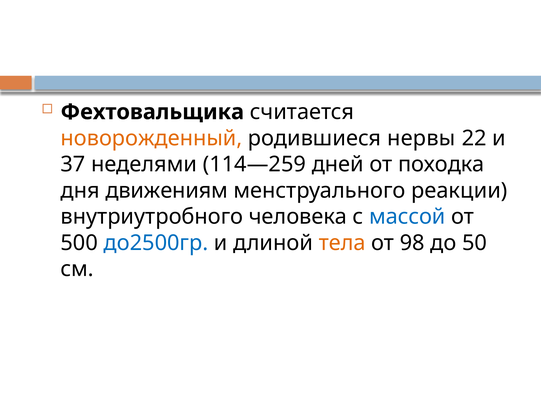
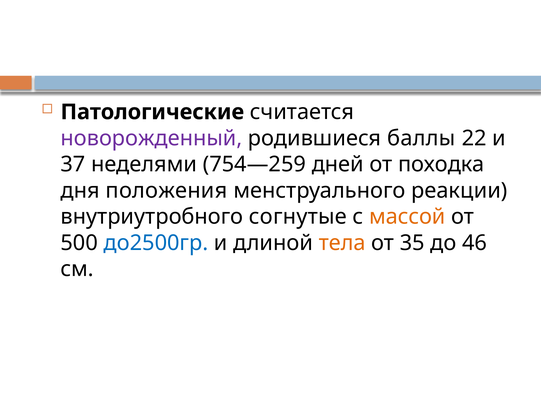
Фехтовальщика: Фехтовальщика -> Патологические (152, 112)
новорожденный colour: orange -> purple (151, 138)
нервы: нервы -> баллы (421, 138)
114—259: 114—259 -> 754—259 (254, 164)
движениям: движениям -> положения (166, 190)
человека: человека -> согнутые (298, 217)
массой colour: blue -> orange (407, 217)
98: 98 -> 35 (412, 243)
50: 50 -> 46 (475, 243)
